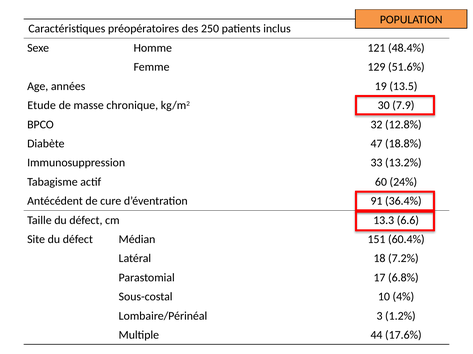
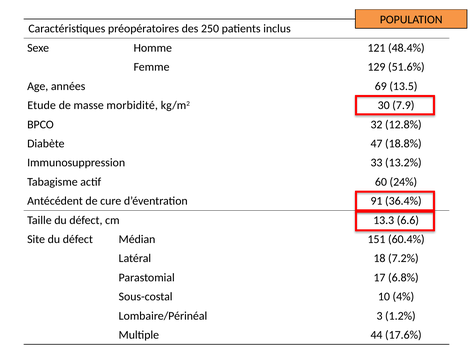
19: 19 -> 69 (381, 86)
chronique: chronique -> morbidité (132, 106)
